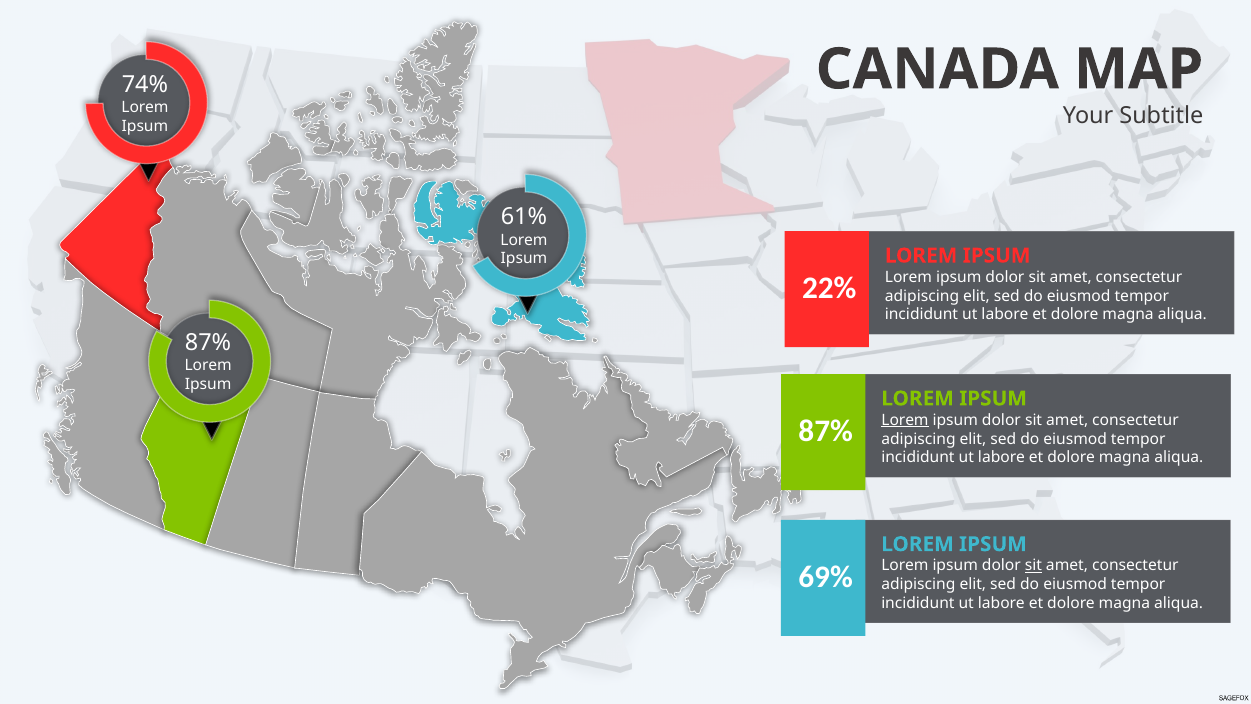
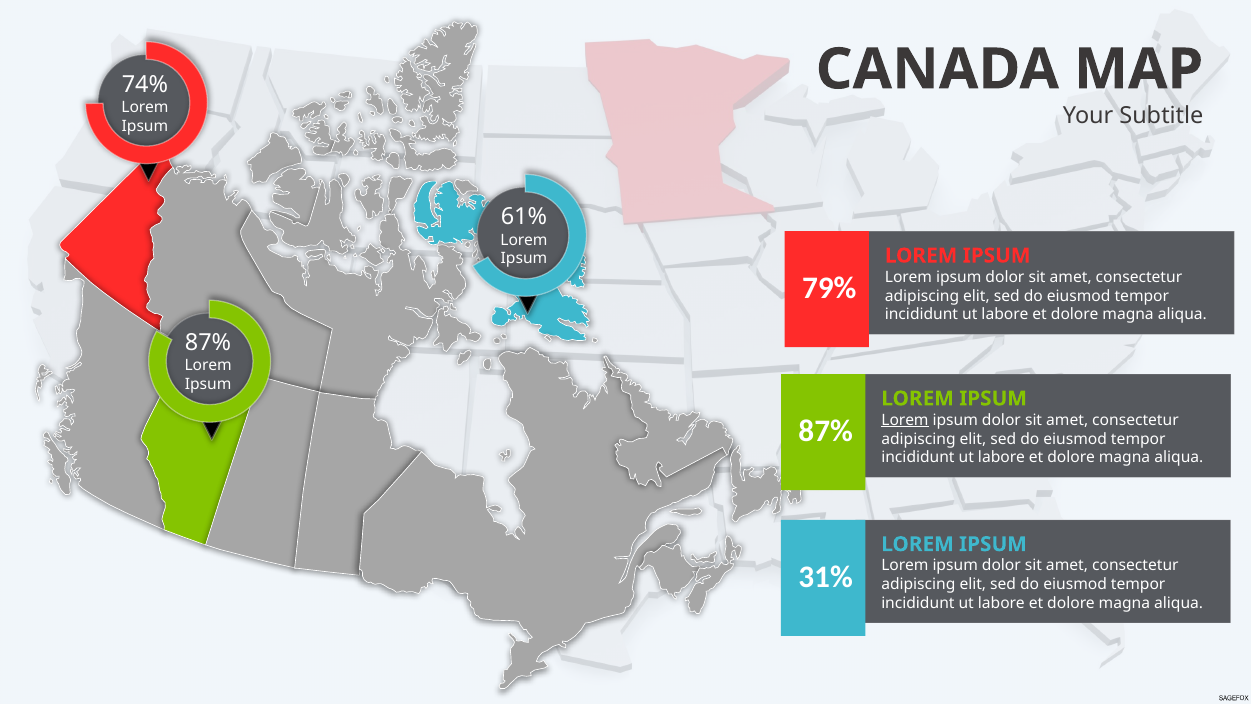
22%: 22% -> 79% (829, 288)
sit underline: present -> none (1033, 566)
69%: 69% -> 31% (826, 577)
